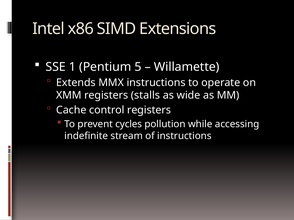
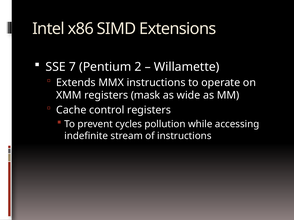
1: 1 -> 7 (72, 67)
5: 5 -> 2 (138, 67)
stalls: stalls -> mask (146, 95)
